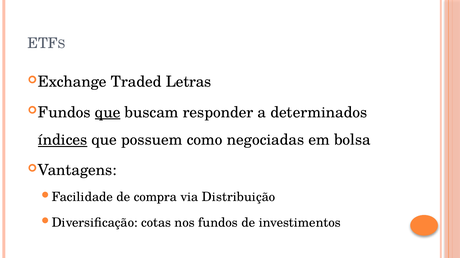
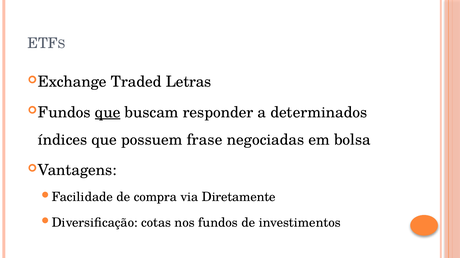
índices underline: present -> none (63, 140)
como: como -> frase (205, 140)
Distribuição: Distribuição -> Diretamente (239, 198)
